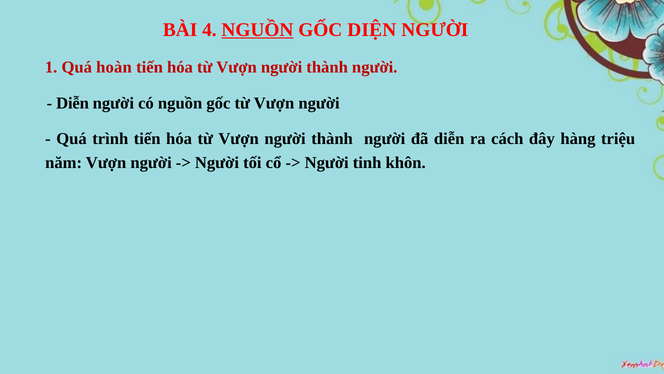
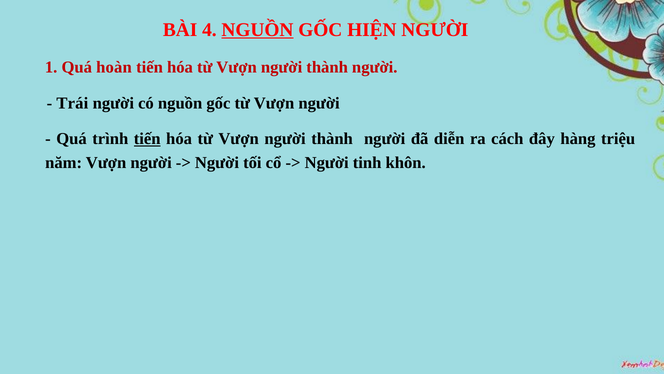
DIỆN: DIỆN -> HIỆN (372, 30)
Diễn: Diễn -> Trái (72, 103)
tiến underline: none -> present (147, 139)
